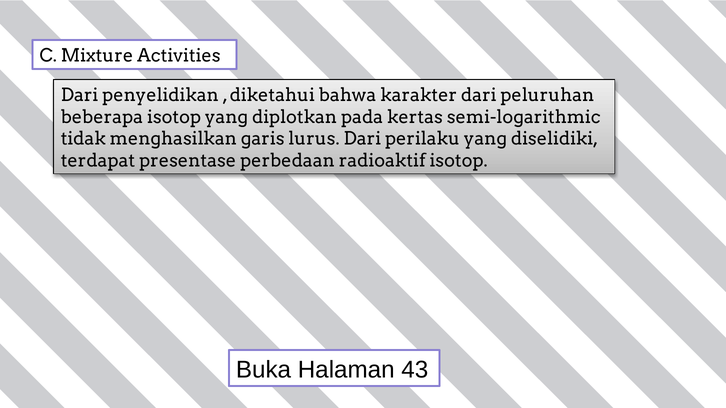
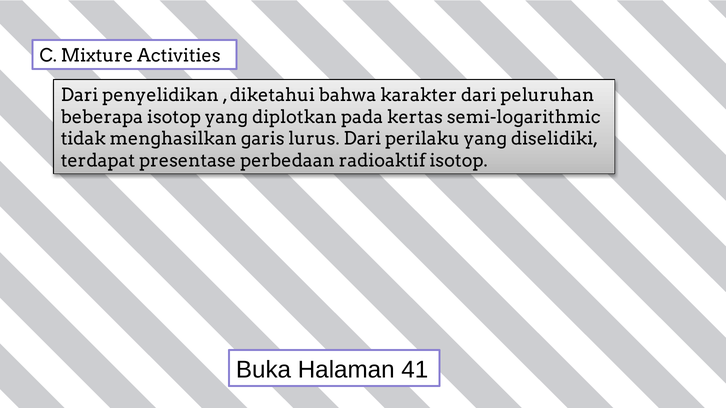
43: 43 -> 41 (415, 370)
